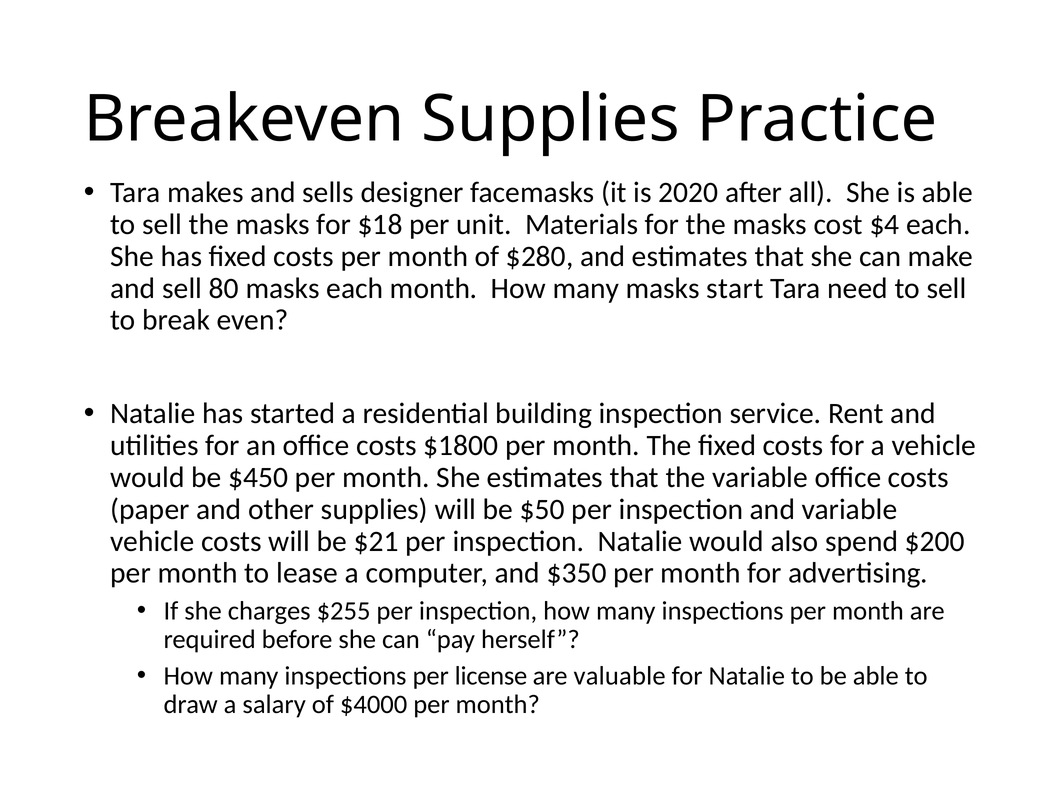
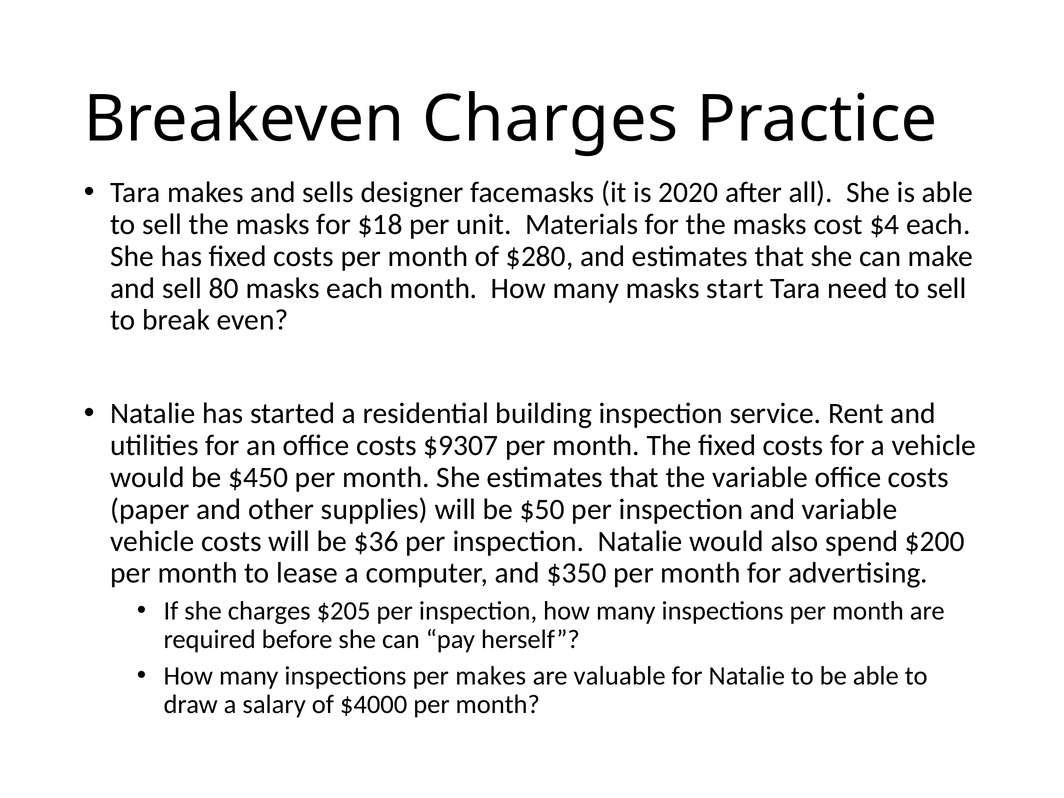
Breakeven Supplies: Supplies -> Charges (550, 119)
$1800: $1800 -> $9307 (461, 446)
$21: $21 -> $36 (376, 541)
$255: $255 -> $205 (344, 611)
per license: license -> makes (491, 676)
